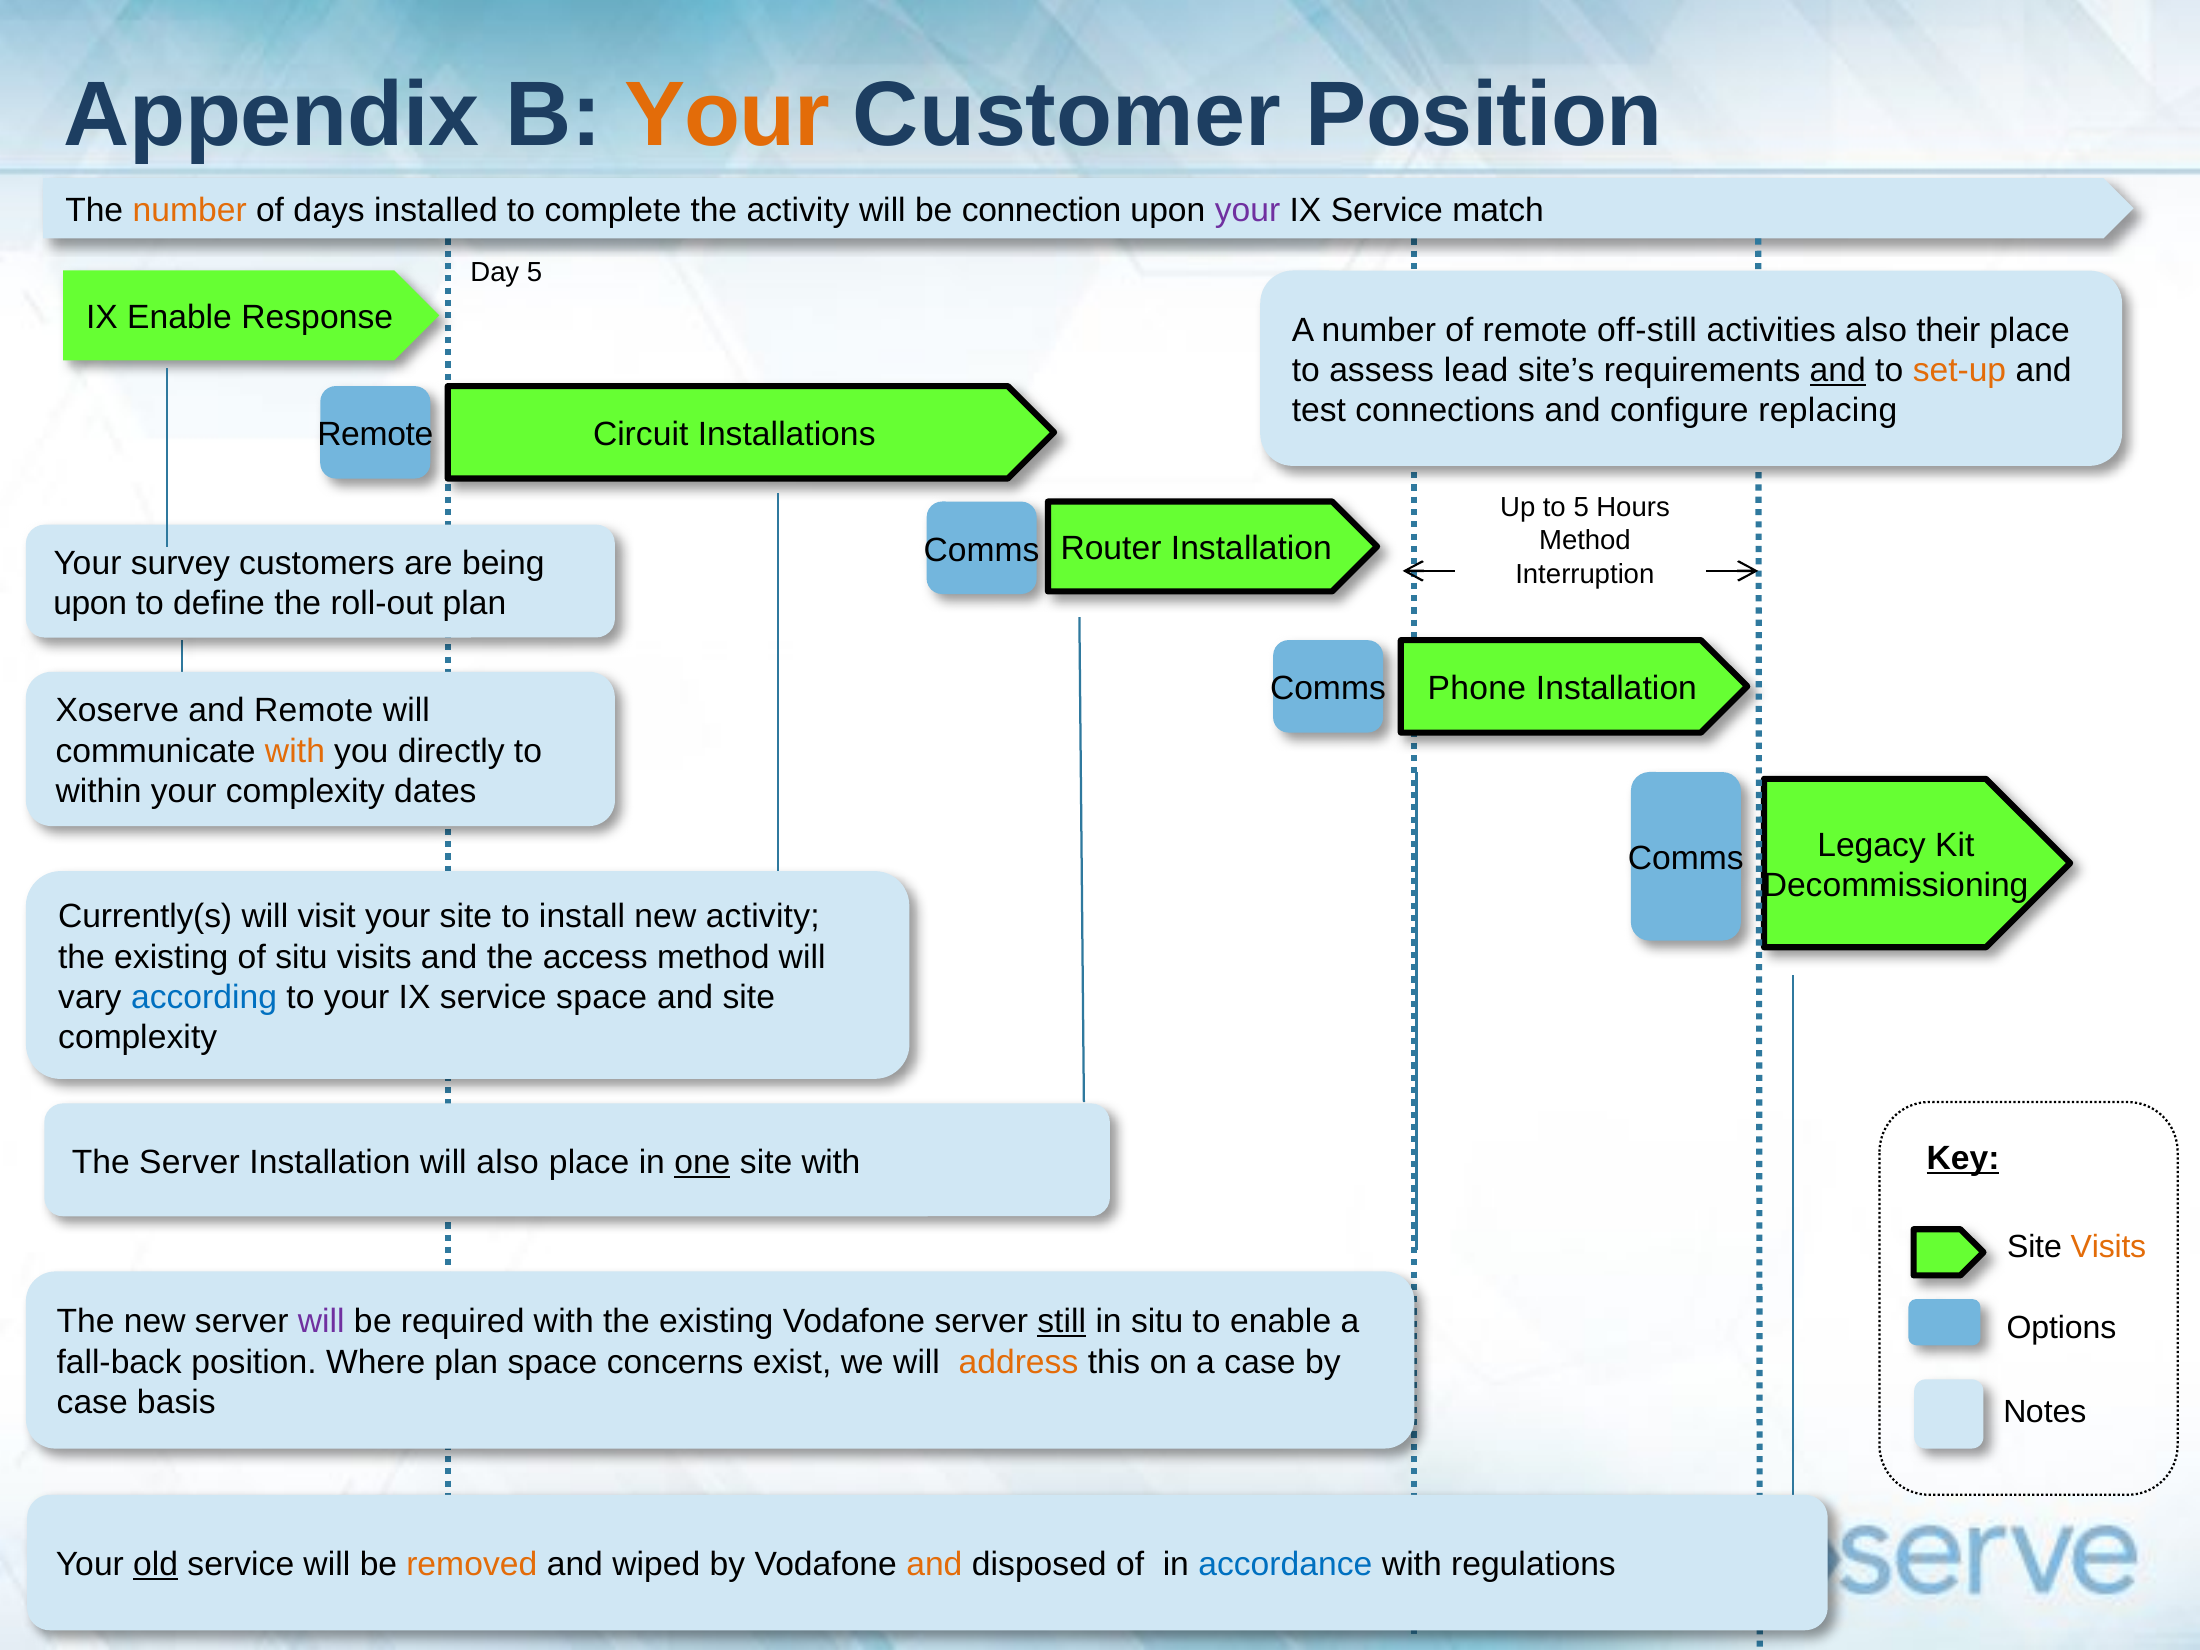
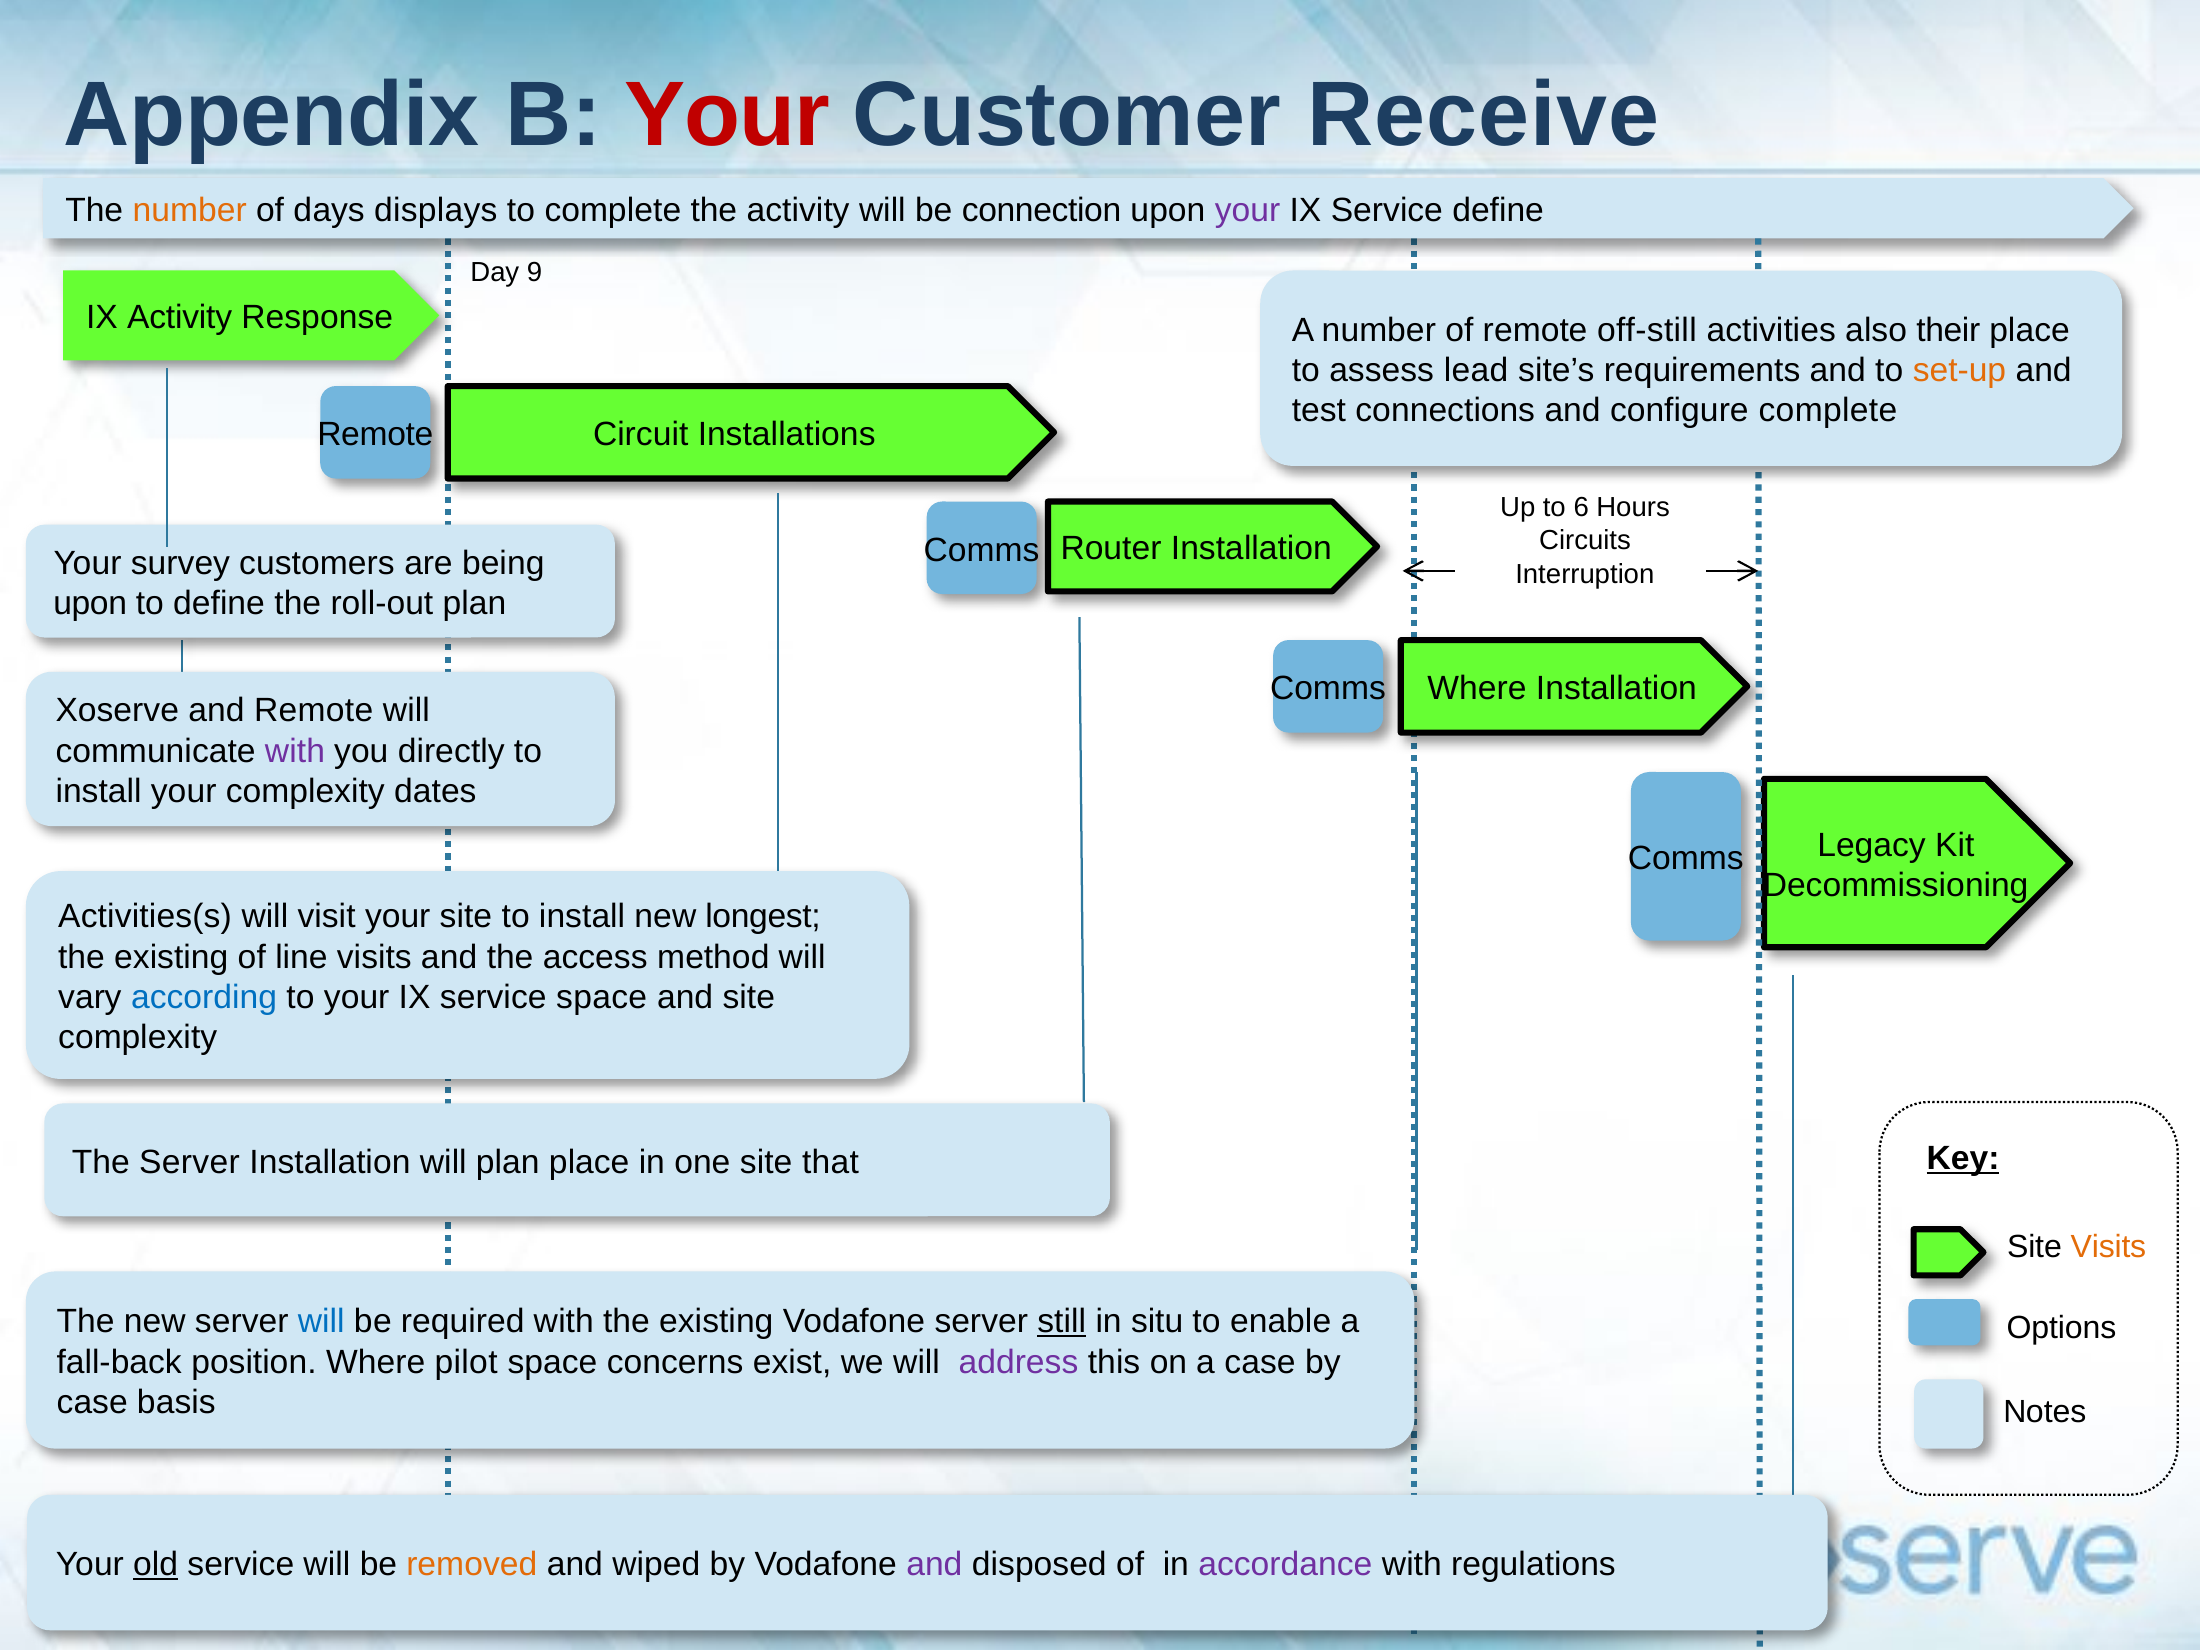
Your colour: orange -> red (727, 116)
Customer Position: Position -> Receive (1484, 116)
installed: installed -> displays (436, 211)
Service match: match -> define (1498, 211)
Day 5: 5 -> 9 (535, 272)
IX Enable: Enable -> Activity (180, 318)
and underline: present -> none (1838, 371)
configure replacing: replacing -> complete (1828, 411)
to 5: 5 -> 6 (1581, 508)
Method: Method -> Circuits (1585, 541)
Phone: Phone -> Where (1477, 689)
with colour: orange -> purple (295, 751)
within: within -> install (99, 792)
Currently(s: Currently(s -> Activities(s (145, 917)
new activity: activity -> longest (763, 917)
of situ: situ -> line (301, 957)
will also: also -> plan (508, 1162)
one underline: present -> none (702, 1162)
site with: with -> that (831, 1162)
will colour: purple -> blue (321, 1322)
Where plan: plan -> pilot (466, 1362)
address colour: orange -> purple (1018, 1362)
and colour: orange -> purple (934, 1565)
accordance colour: blue -> purple (1285, 1565)
